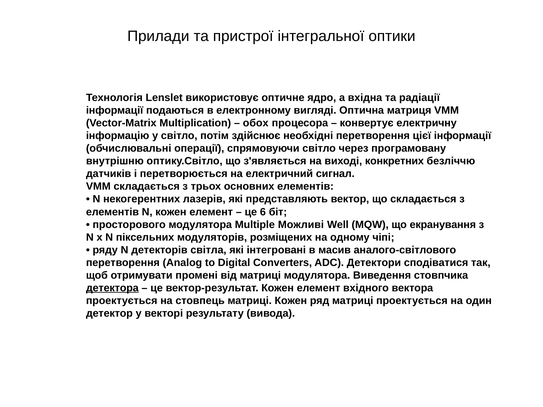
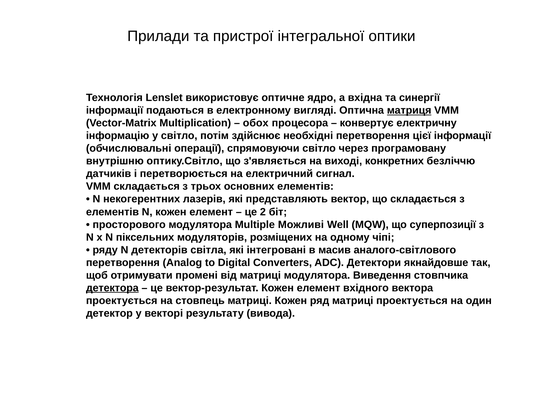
радіації: радіації -> синергії (420, 98)
матриця underline: none -> present (409, 111)
6: 6 -> 2 (263, 212)
екранування: екранування -> суперпозиції (443, 225)
сподіватися: сподіватися -> якнайдовше (436, 263)
